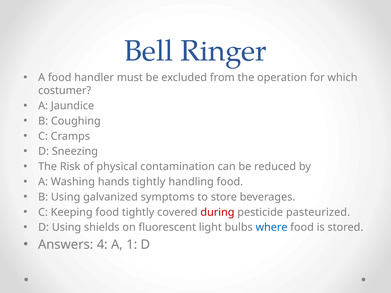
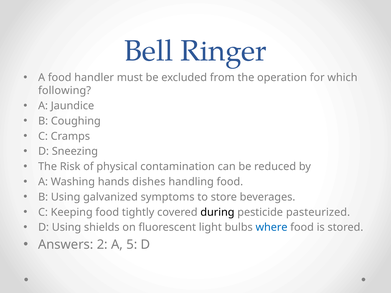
costumer: costumer -> following (65, 91)
hands tightly: tightly -> dishes (149, 182)
during colour: red -> black (217, 212)
4: 4 -> 2 (102, 245)
1: 1 -> 5 (132, 245)
